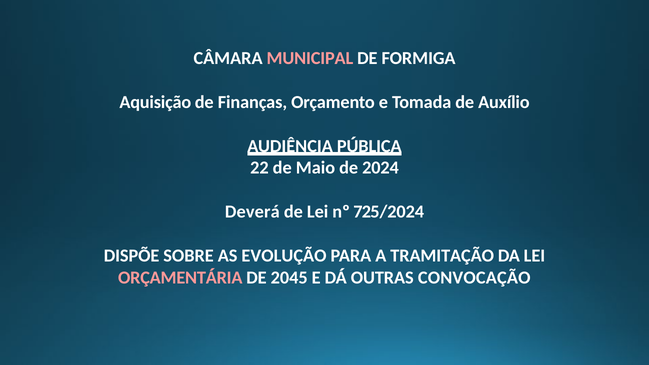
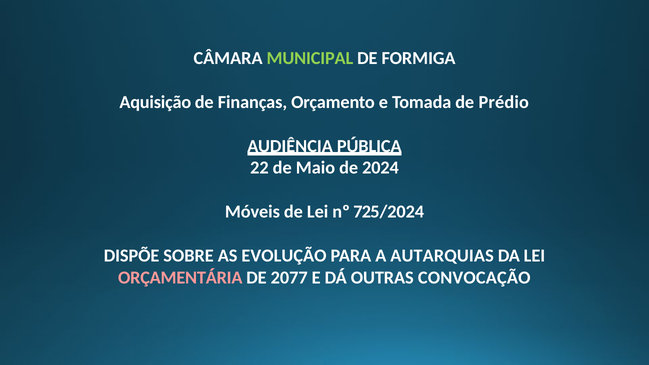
MUNICIPAL colour: pink -> light green (310, 58)
Auxílio: Auxílio -> Prédio (504, 102)
Deverá: Deverá -> Móveis (252, 212)
TRAMITAÇÃO: TRAMITAÇÃO -> AUTARQUIAS (442, 256)
2045: 2045 -> 2077 (289, 278)
